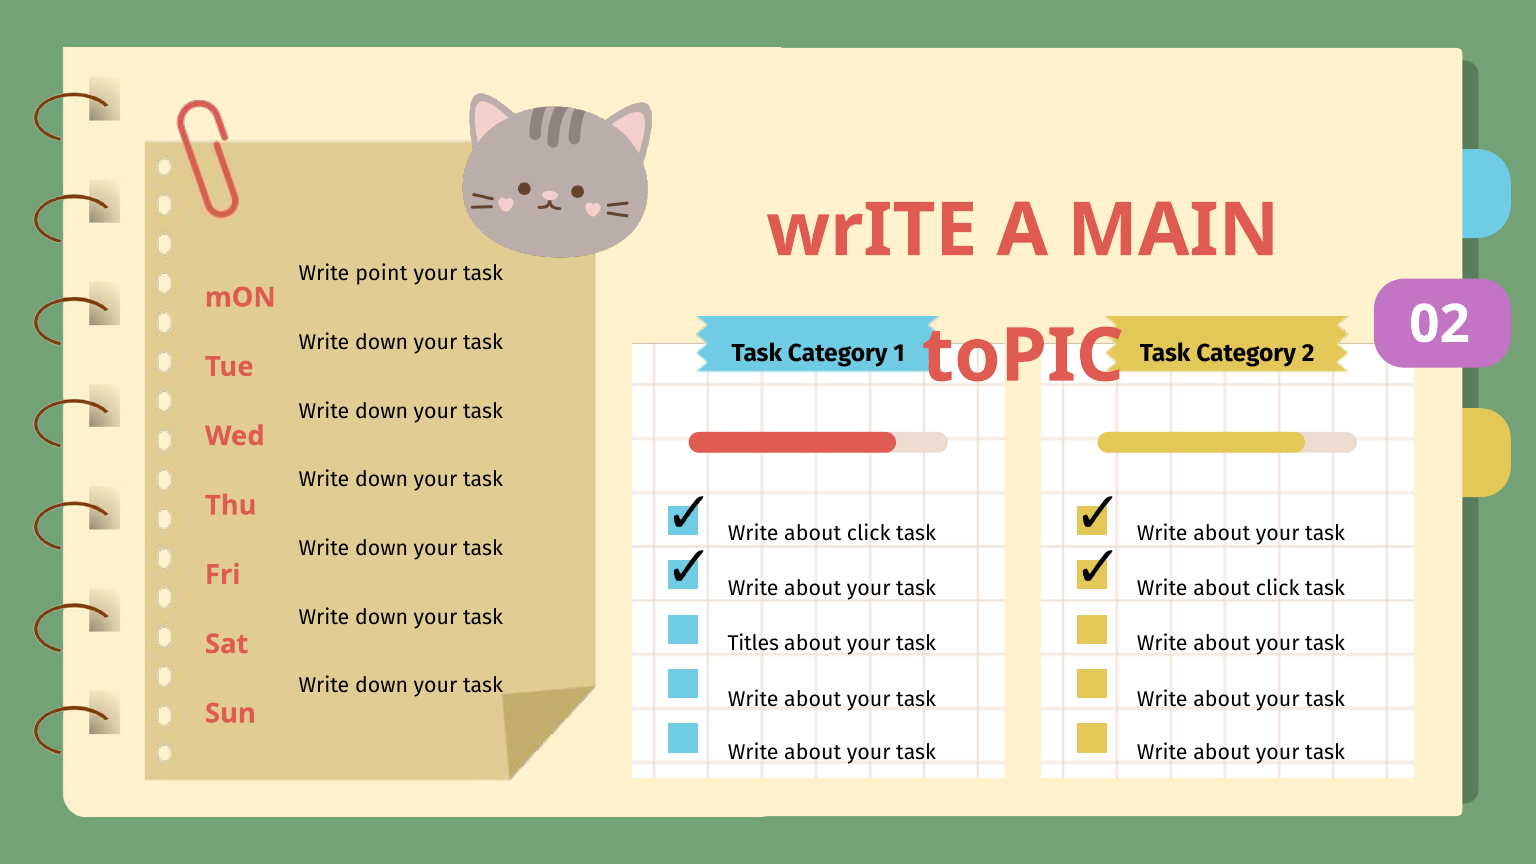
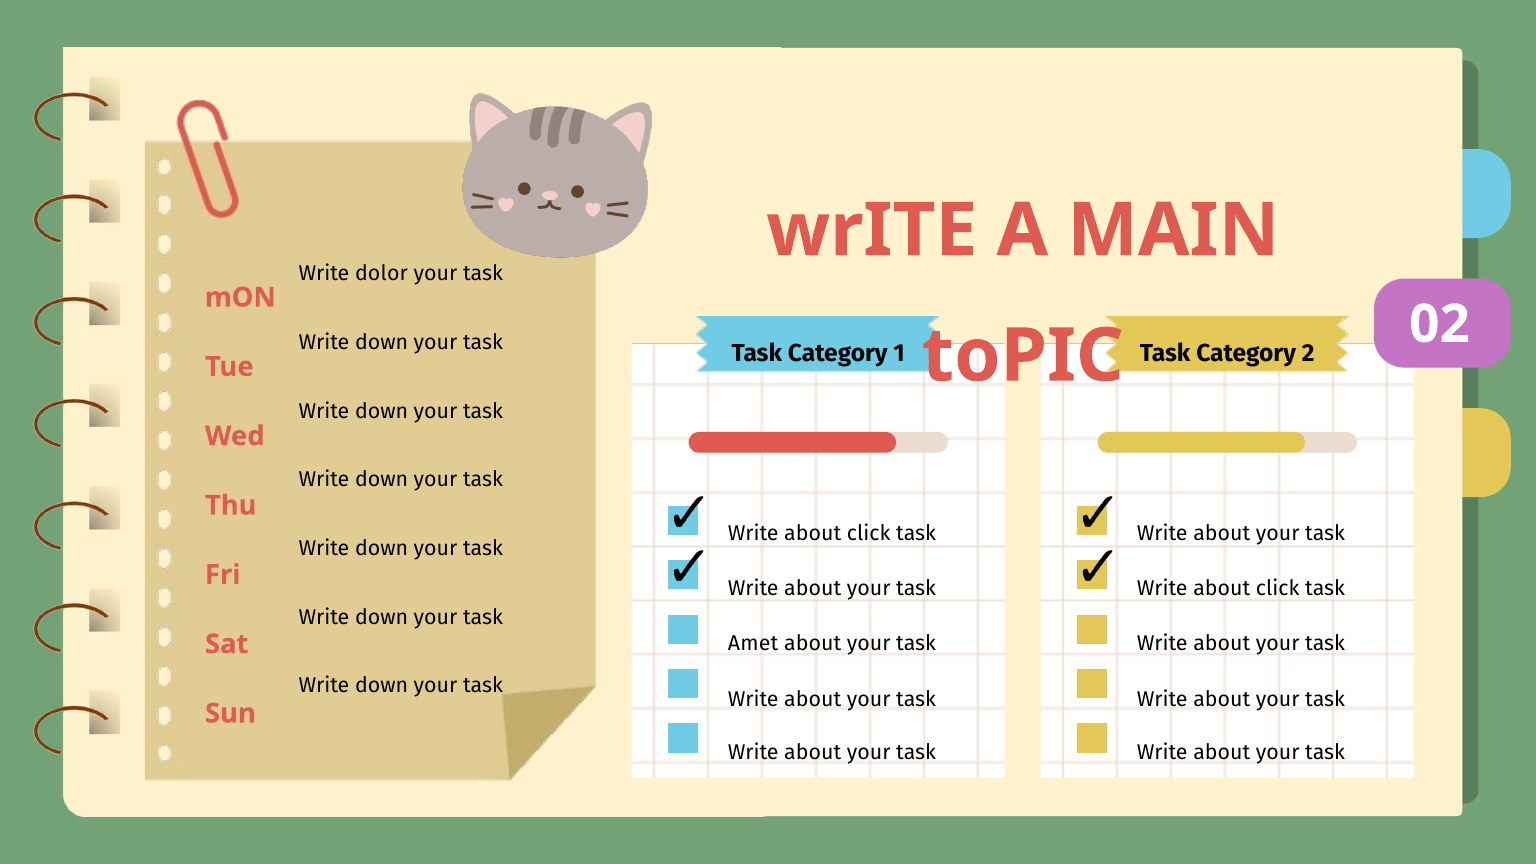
point: point -> dolor (381, 274)
Titles: Titles -> Amet (753, 644)
